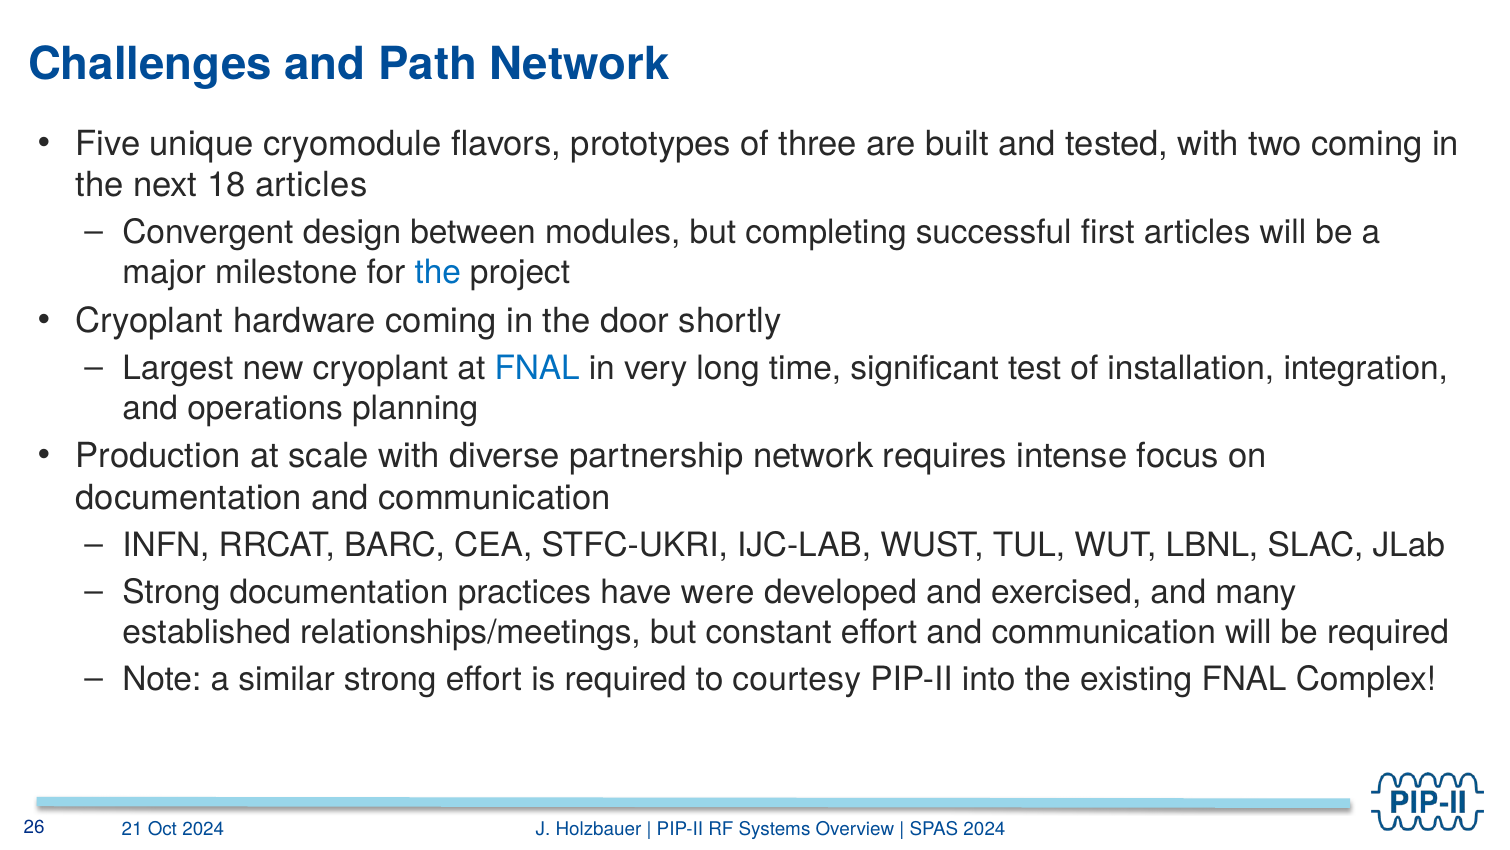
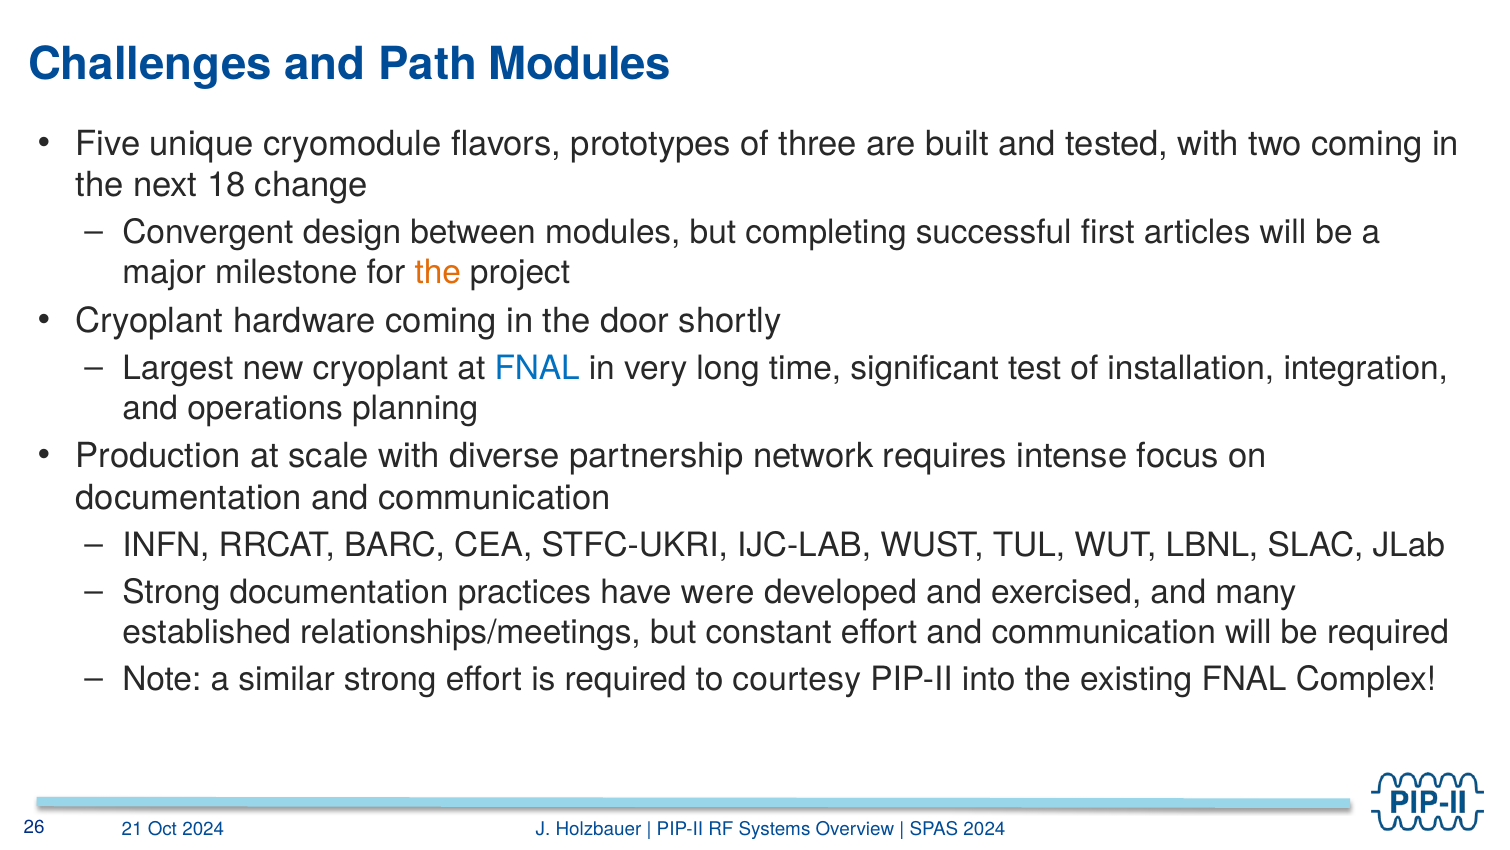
Path Network: Network -> Modules (580, 64)
18 articles: articles -> change (312, 185)
the colour: blue -> orange (438, 273)
